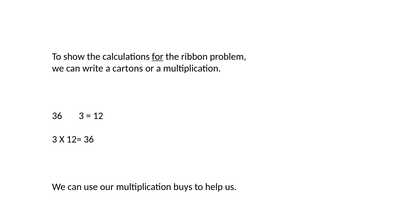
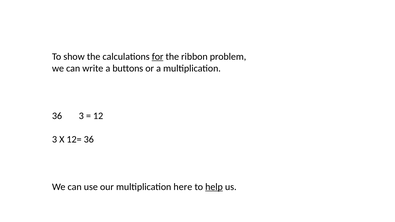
cartons: cartons -> buttons (128, 68)
buys: buys -> here (183, 187)
help underline: none -> present (214, 187)
